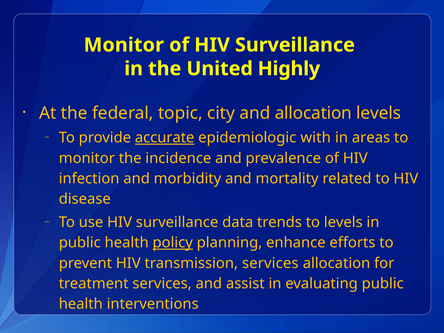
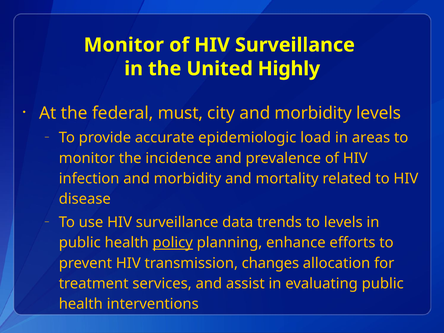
topic: topic -> must (180, 113)
city and allocation: allocation -> morbidity (313, 113)
accurate underline: present -> none (165, 138)
with: with -> load (316, 138)
transmission services: services -> changes (270, 263)
